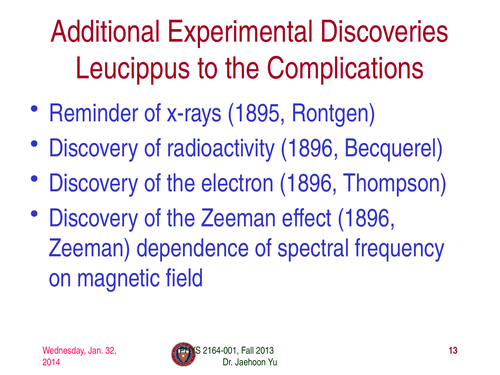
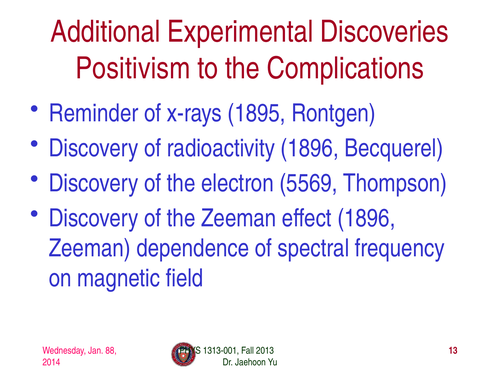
Leucippus: Leucippus -> Positivism (133, 68)
electron 1896: 1896 -> 5569 (309, 183)
32: 32 -> 88 (111, 351)
2164-001: 2164-001 -> 1313-001 (221, 351)
